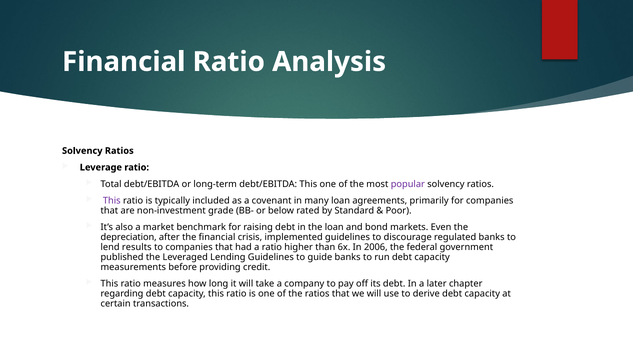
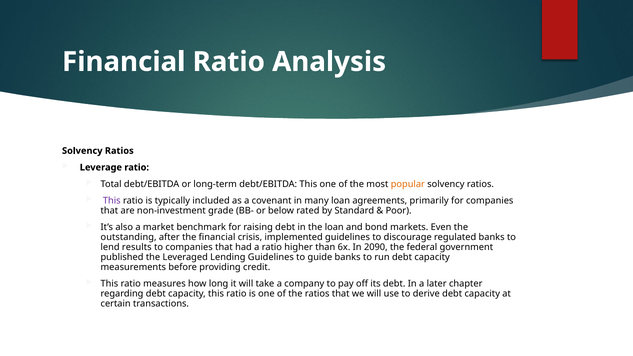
popular colour: purple -> orange (408, 184)
depreciation: depreciation -> outstanding (129, 237)
2006: 2006 -> 2090 (376, 247)
